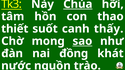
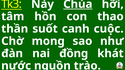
thiết: thiết -> thần (15, 29)
thấy: thấy -> cuộc (109, 29)
sao underline: present -> none (82, 41)
